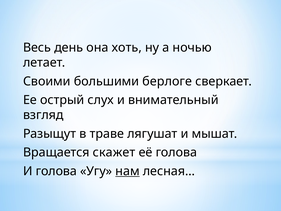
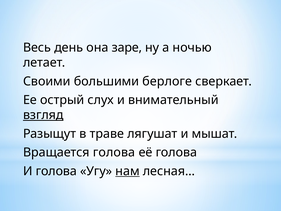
хоть: хоть -> заре (127, 48)
взгляд underline: none -> present (43, 115)
Вращается скажет: скажет -> голова (114, 152)
